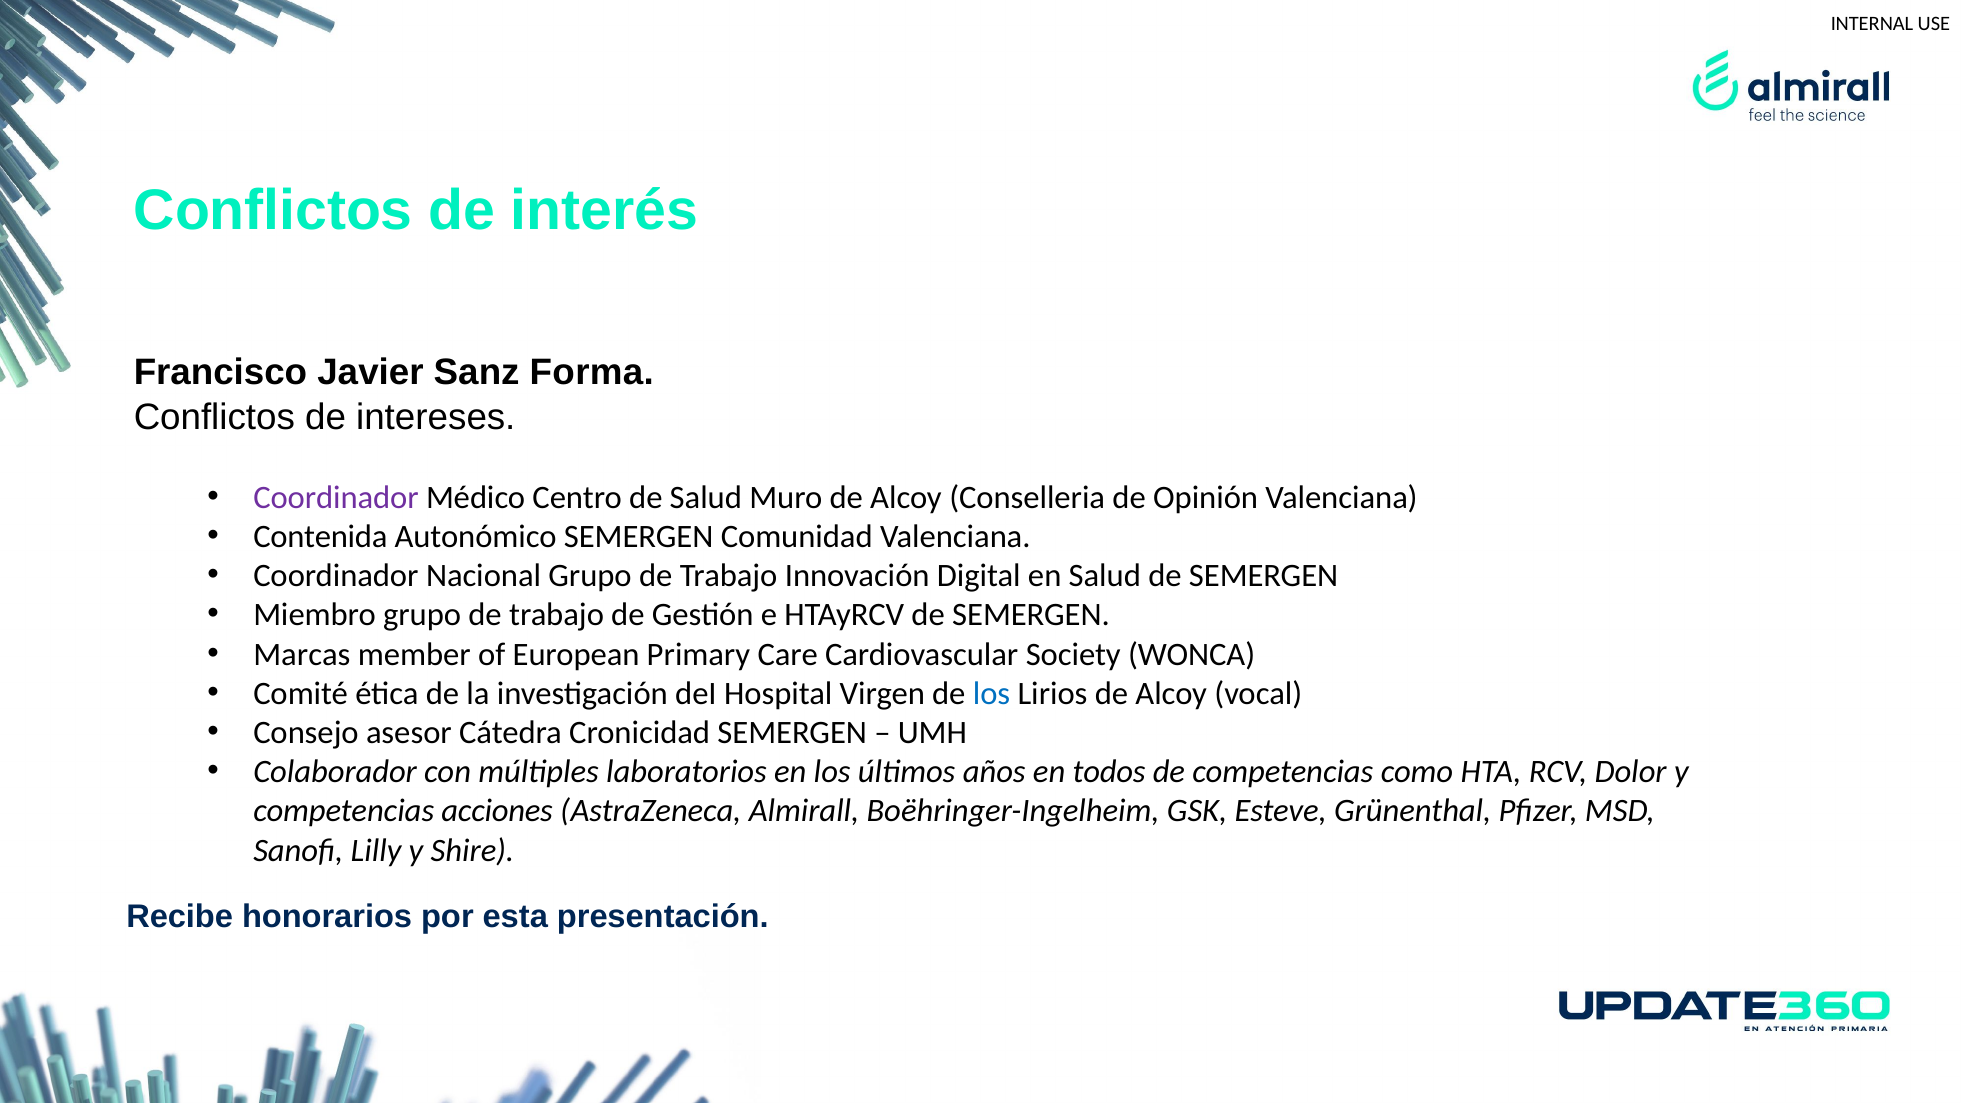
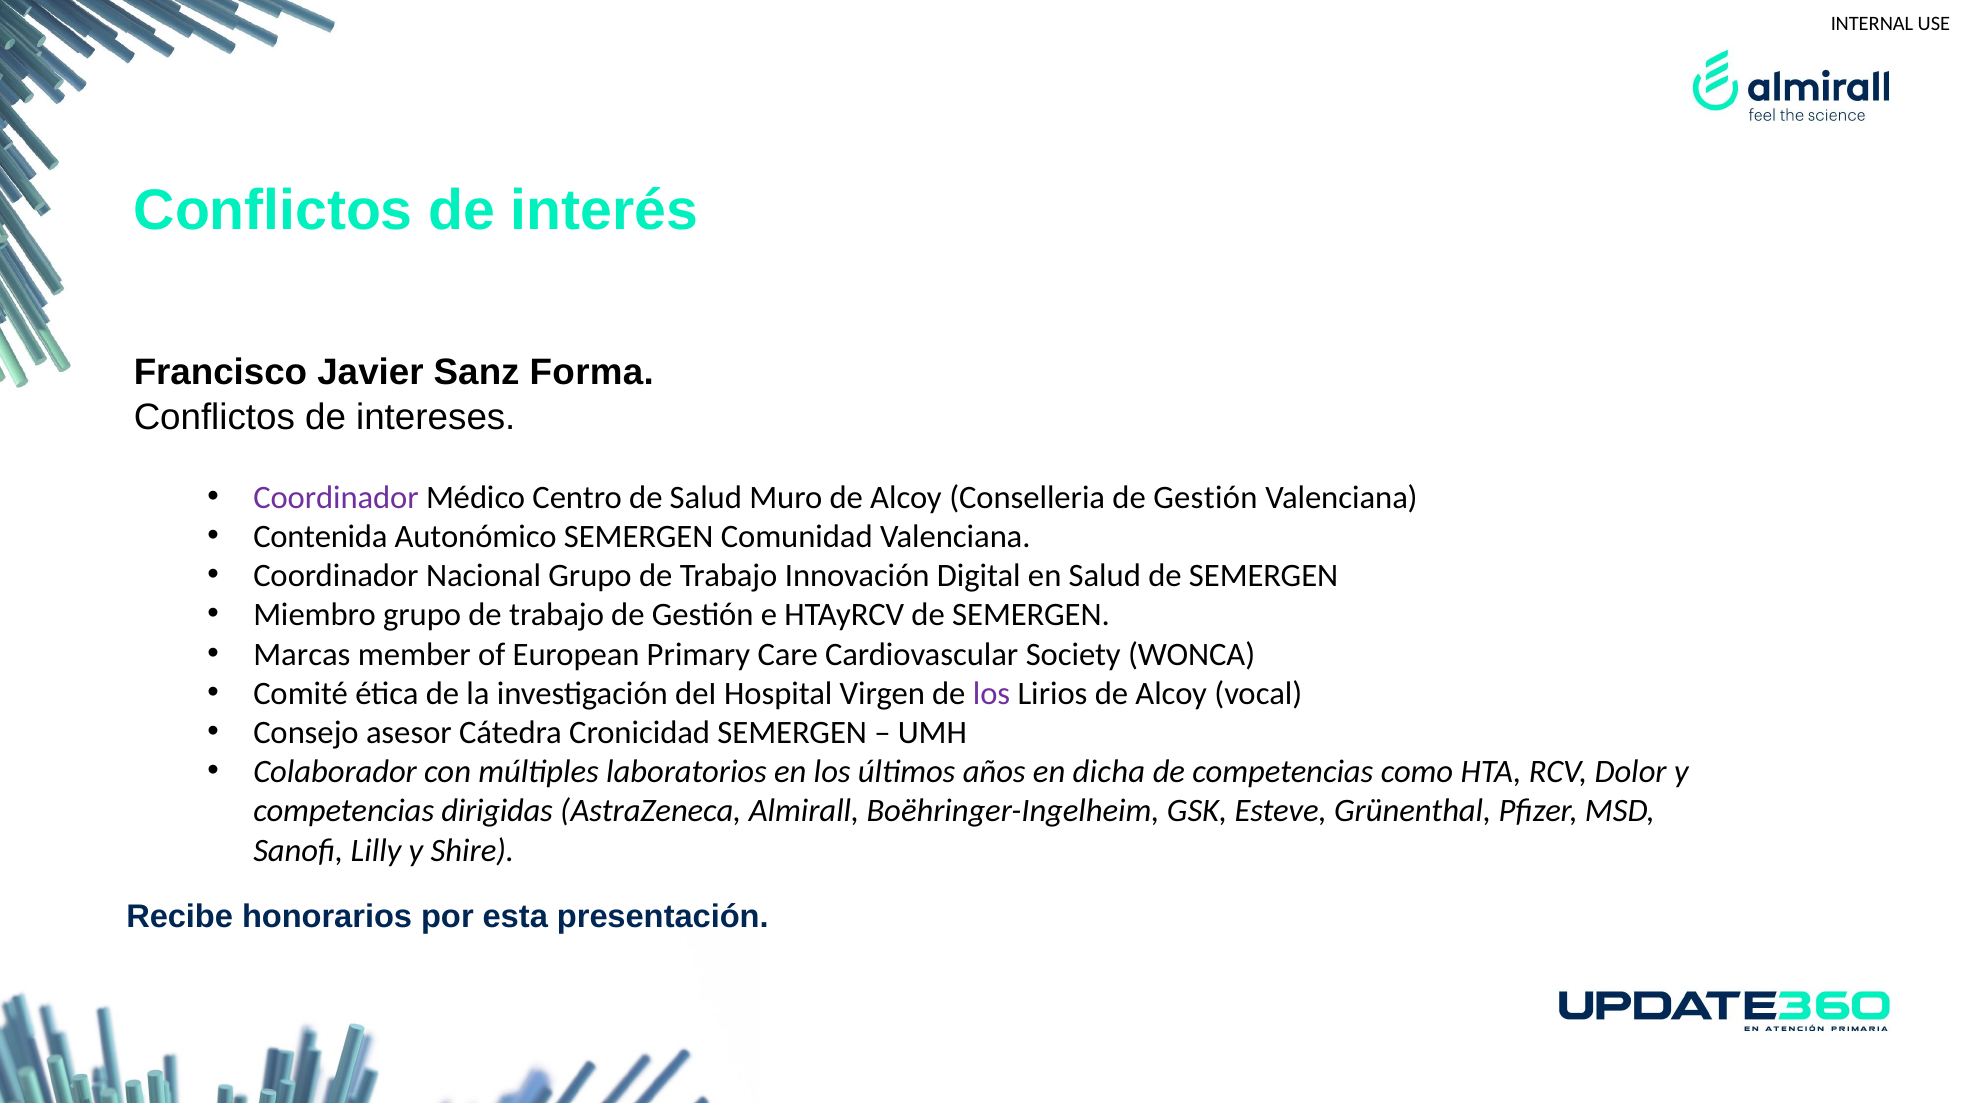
Conselleria de Opinión: Opinión -> Gestión (1205, 498)
los colour: blue -> purple (992, 694)
todos: todos -> dicha (1109, 772)
acciones: acciones -> dirigidas (497, 811)
